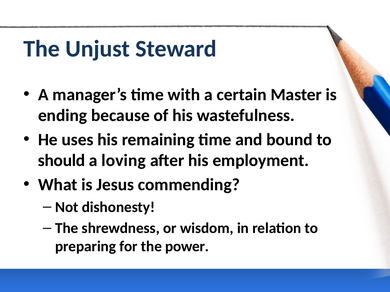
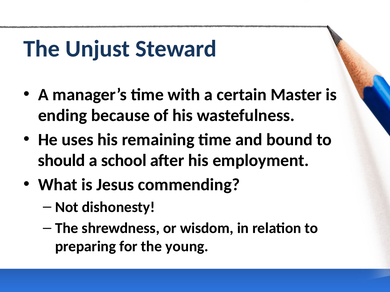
loving: loving -> school (124, 161)
power: power -> young (187, 247)
